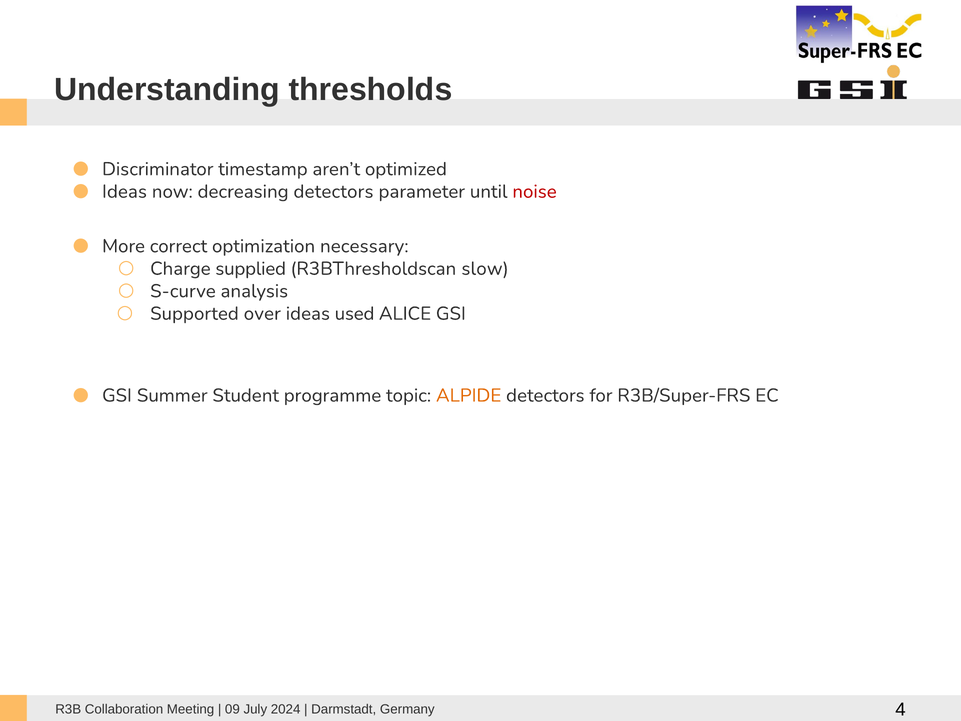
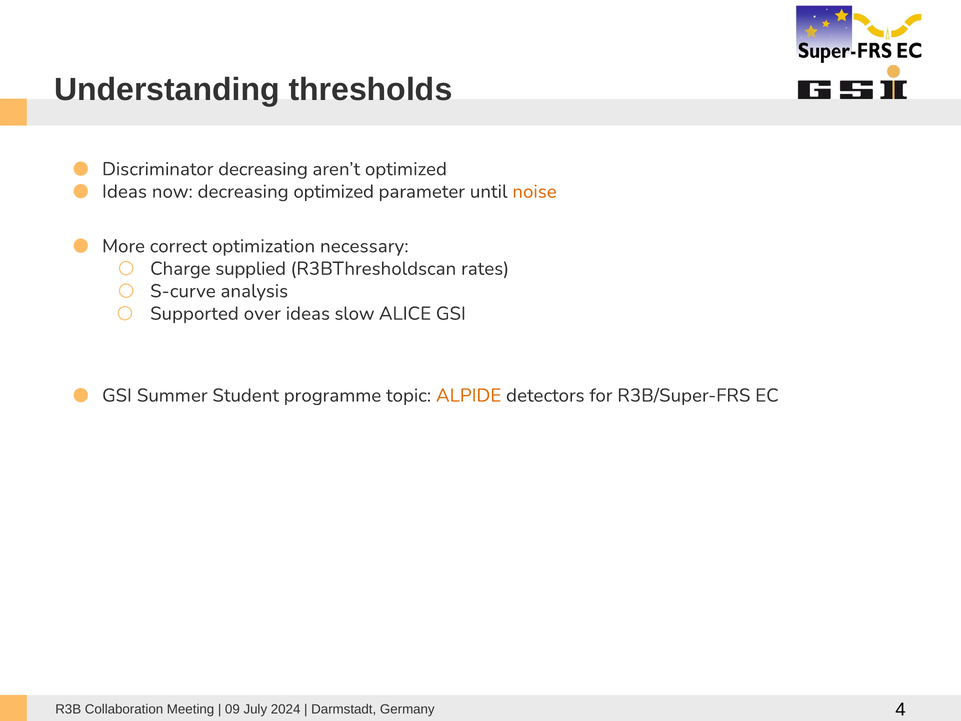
Discriminator timestamp: timestamp -> decreasing (263, 169)
decreasing detectors: detectors -> optimized (334, 191)
noise colour: red -> orange (535, 191)
slow: slow -> rates (485, 269)
used: used -> slow (355, 313)
